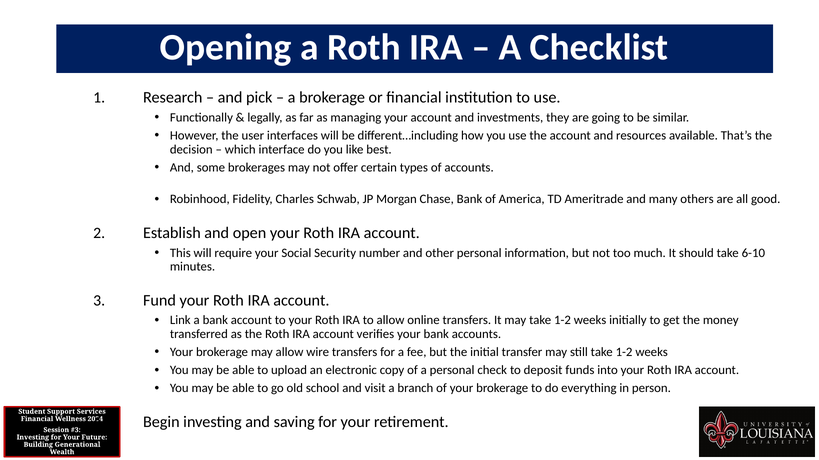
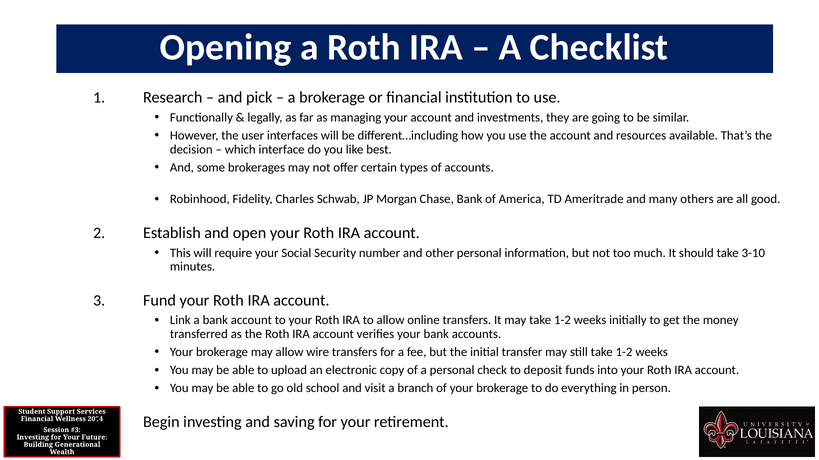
6-10: 6-10 -> 3-10 (753, 253)
